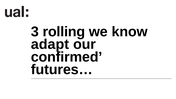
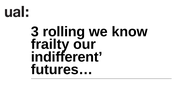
adapt: adapt -> frailty (50, 44)
confirmed: confirmed -> indifferent (67, 57)
